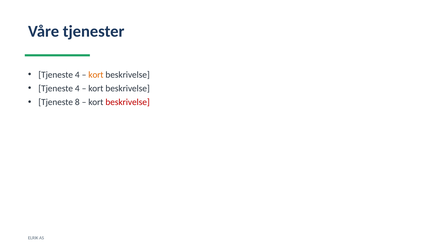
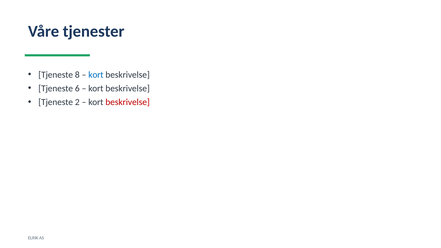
4: 4 -> 8 (77, 75)
kort colour: orange -> blue (96, 75)
4: 4 -> 6 (77, 88)
8: 8 -> 2 (77, 102)
